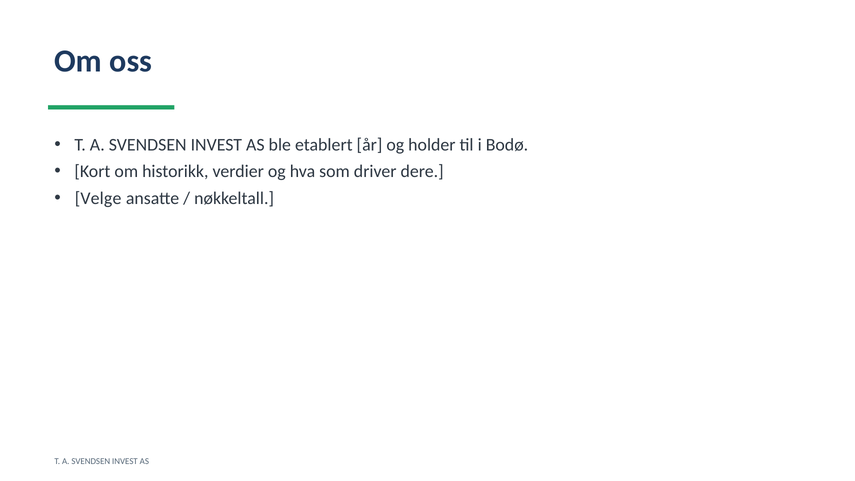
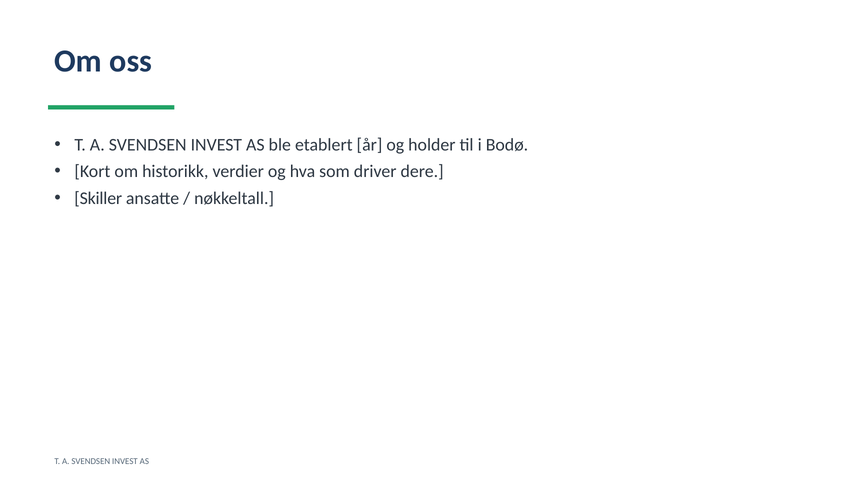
Velge: Velge -> Skiller (98, 198)
